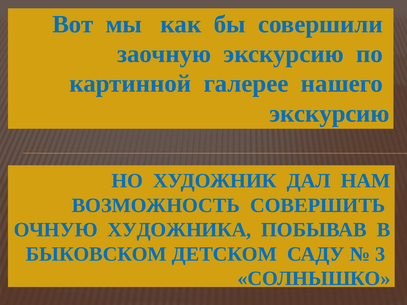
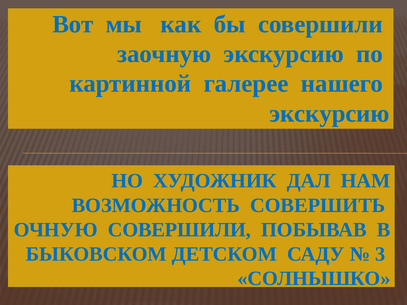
ОЧНУЮ ХУДОЖНИКА: ХУДОЖНИКА -> СОВЕРШИЛИ (179, 230)
